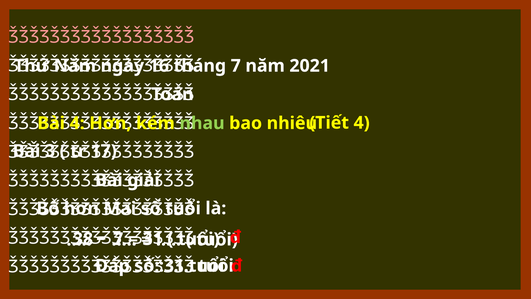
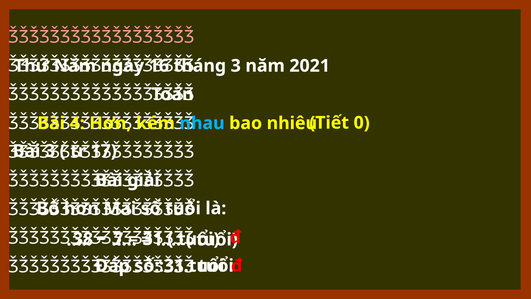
7: 7 -> 3 (236, 66)
nhau colour: light green -> light blue (202, 123)
4: 4 -> 0 (362, 123)
